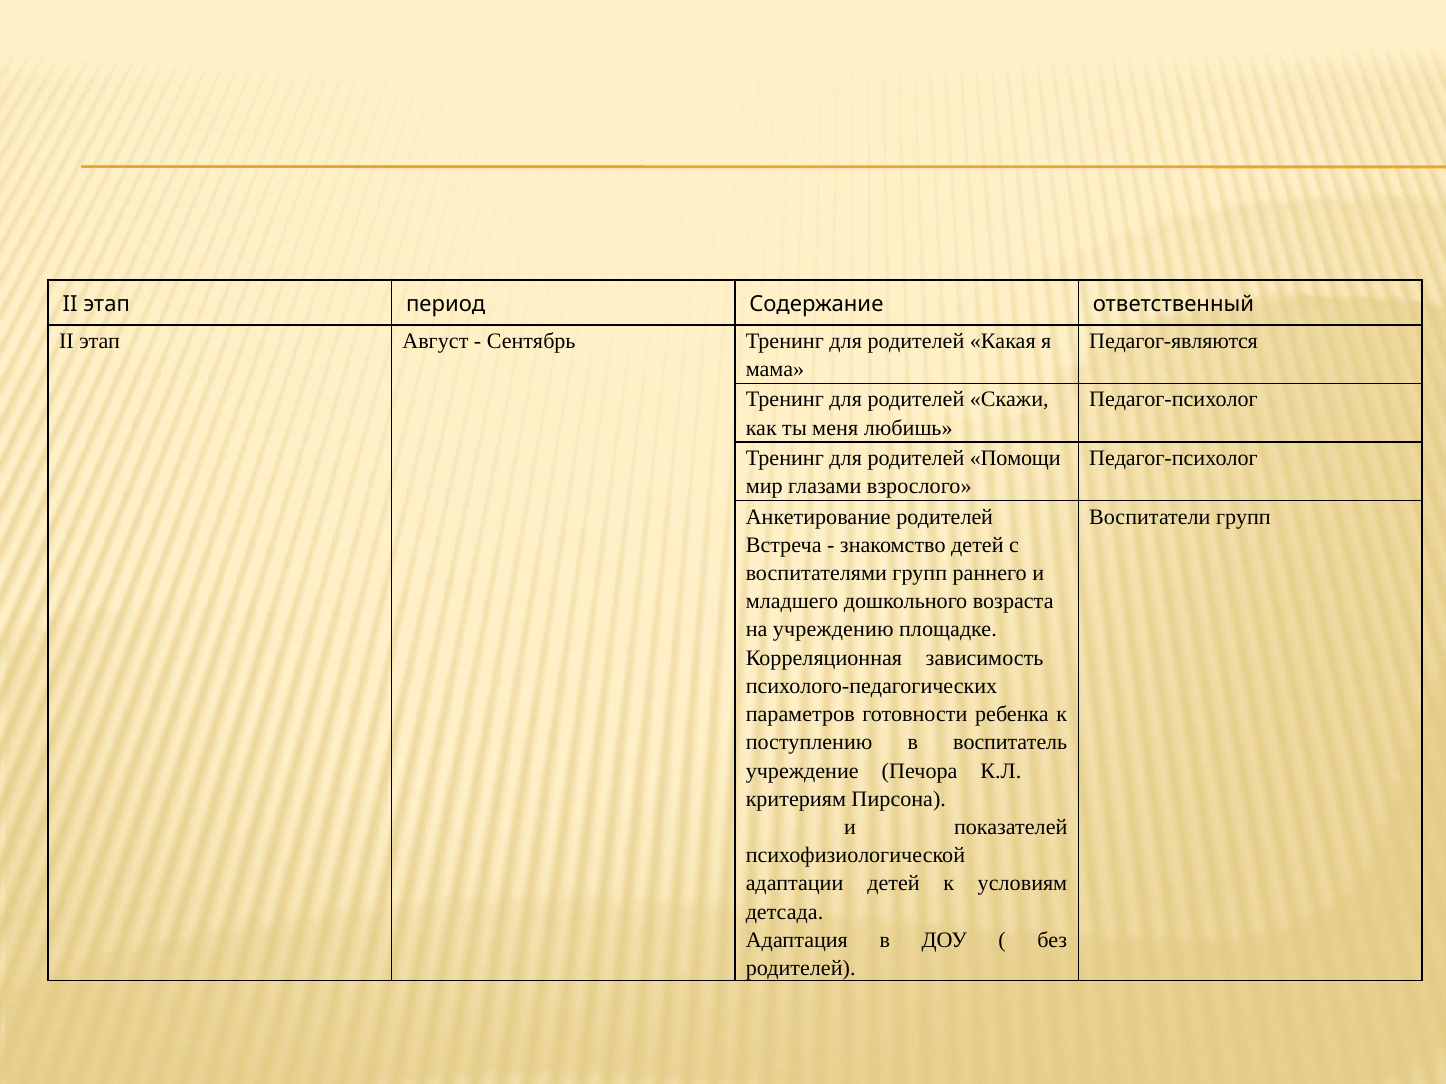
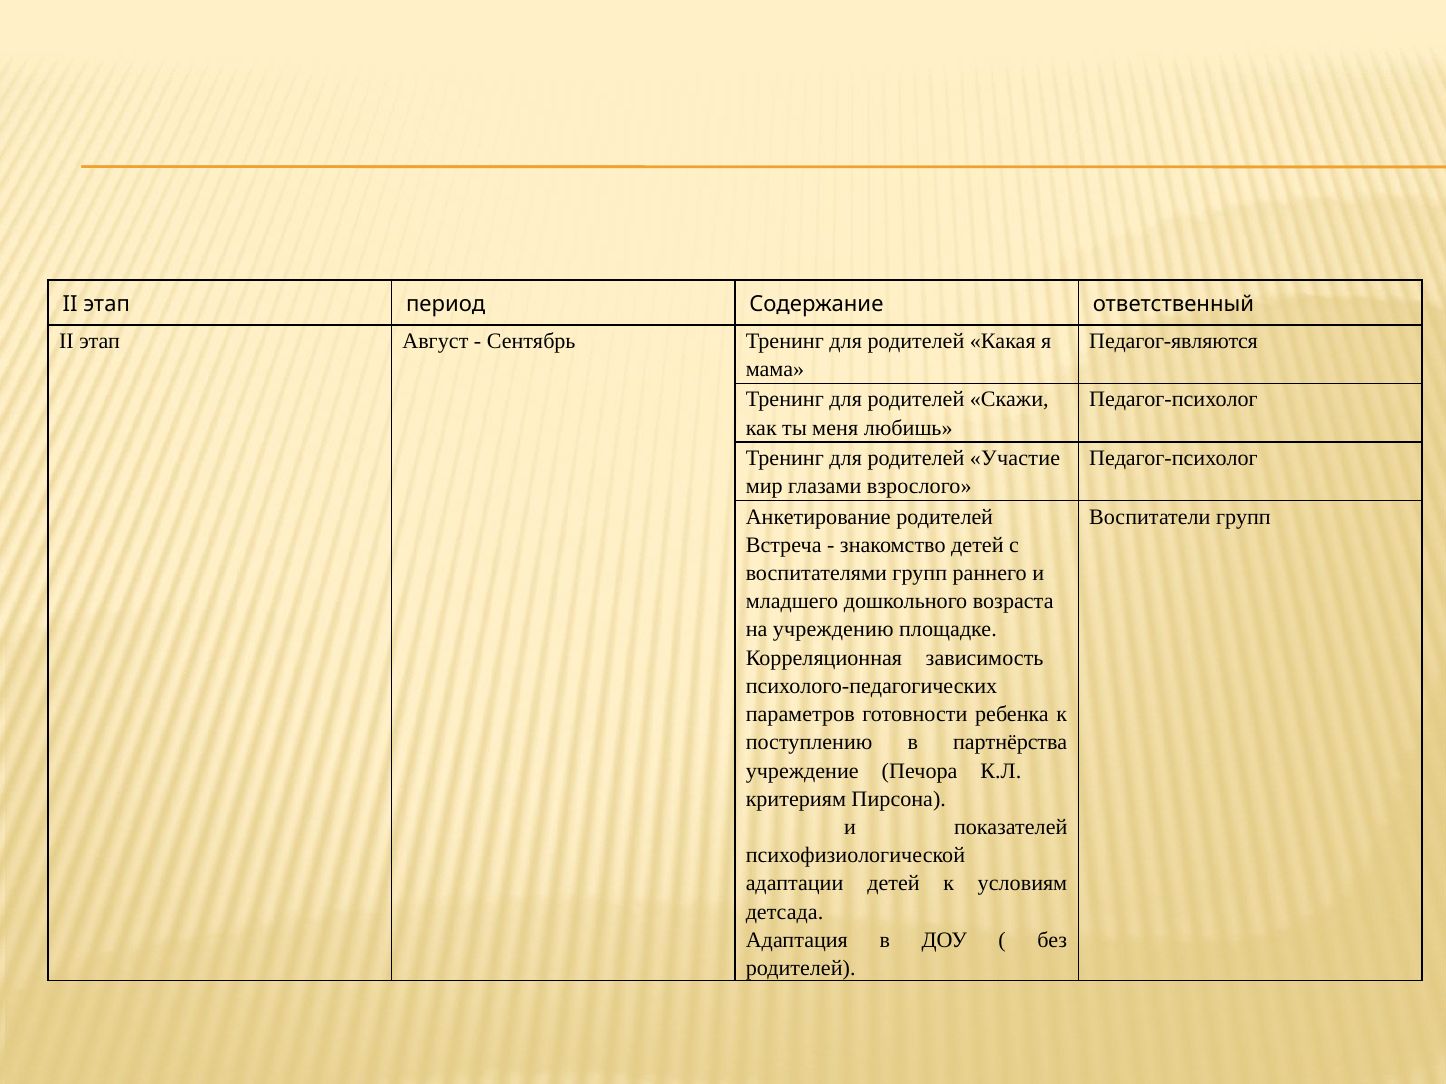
Помощи: Помощи -> Участие (1015, 458)
воспитатель: воспитатель -> партнёрства (1010, 743)
